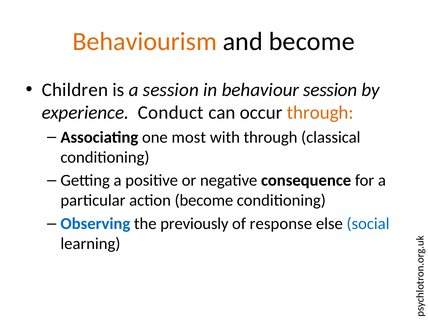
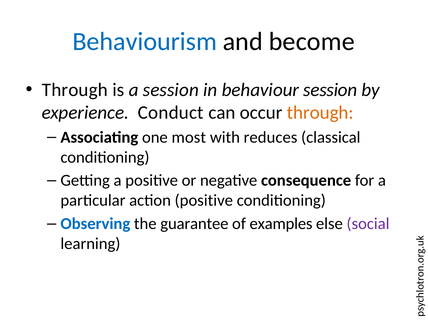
Behaviourism colour: orange -> blue (145, 41)
Children: Children -> Through (75, 90)
with through: through -> reduces (270, 137)
action become: become -> positive (204, 200)
previously: previously -> guarantee (194, 224)
response: response -> examples (281, 224)
social colour: blue -> purple (368, 224)
